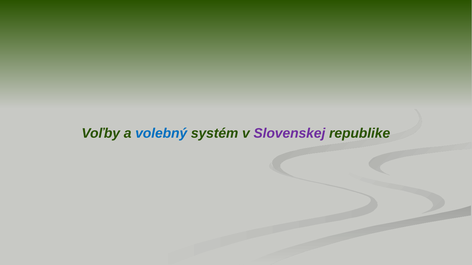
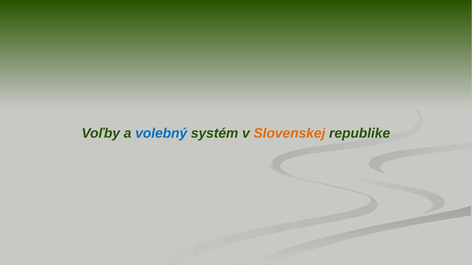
Slovenskej colour: purple -> orange (289, 134)
